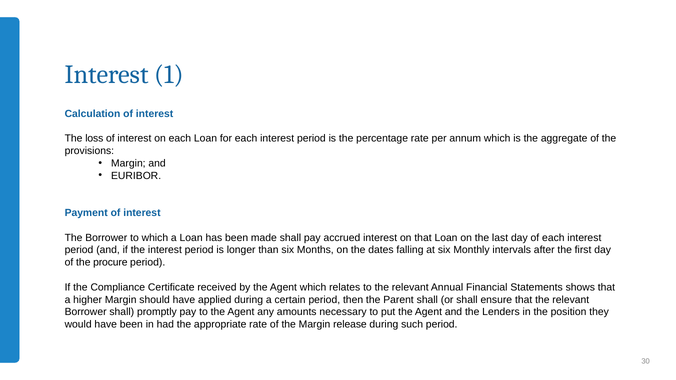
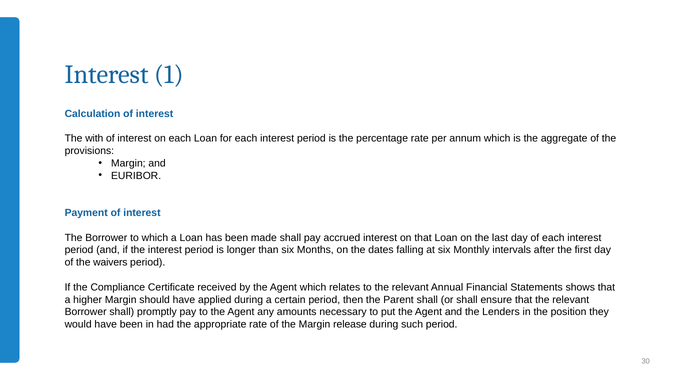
loss: loss -> with (94, 139)
procure: procure -> waivers (110, 263)
